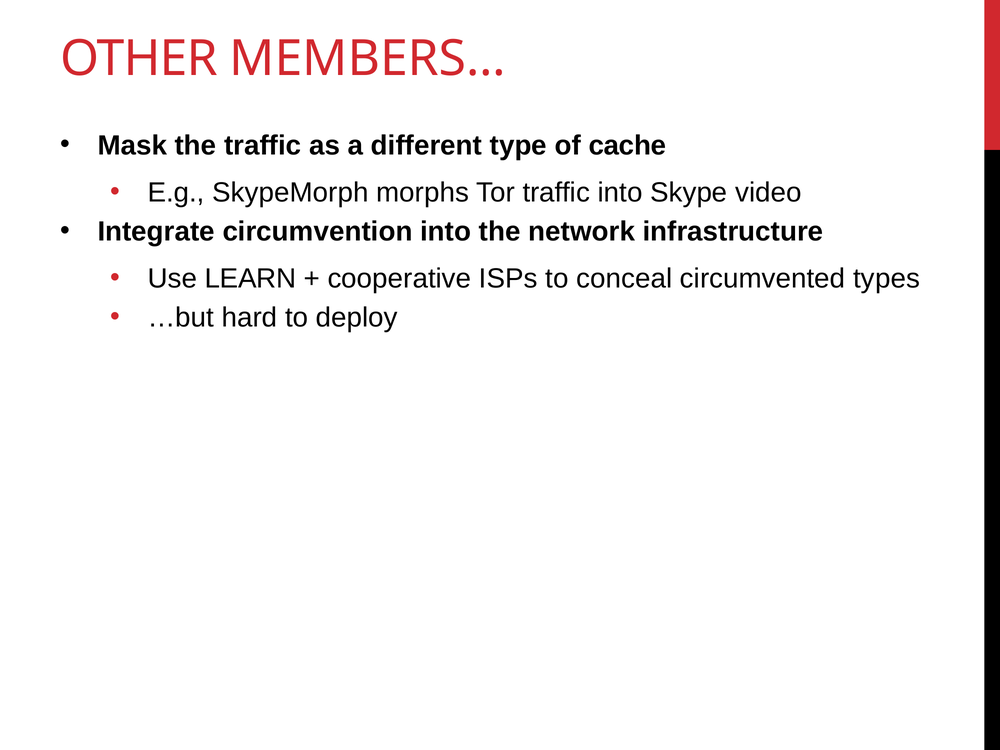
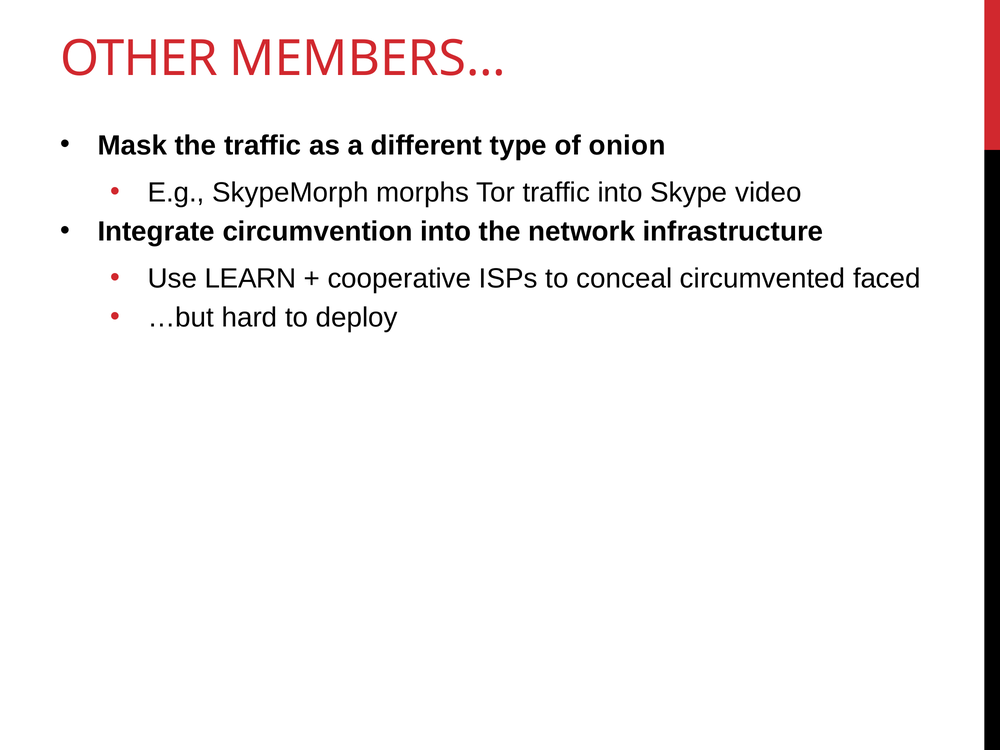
cache: cache -> onion (627, 145)
types: types -> faced (887, 279)
